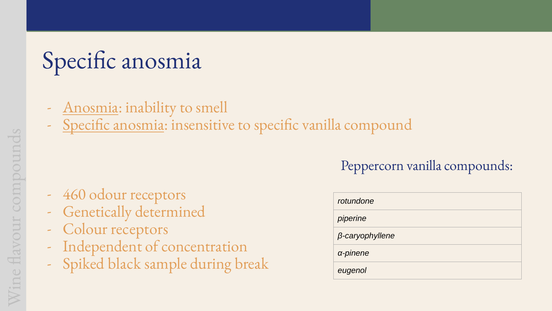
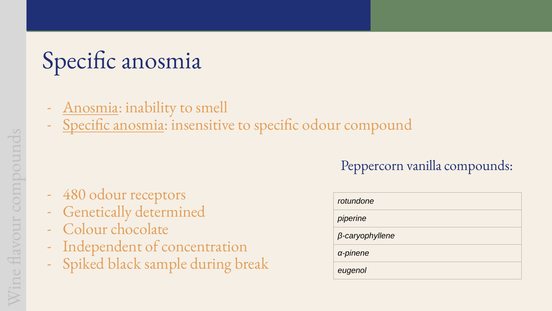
specific vanilla: vanilla -> odour (322, 124)
460: 460 -> 480 (74, 194)
Colour receptors: receptors -> chocolate (140, 228)
